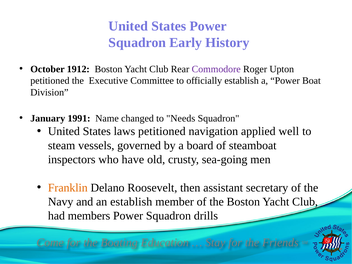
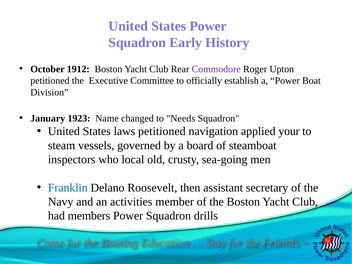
1991: 1991 -> 1923 (79, 118)
well: well -> your (289, 131)
have: have -> local (133, 160)
Franklin colour: orange -> blue (68, 188)
an establish: establish -> activities (131, 202)
